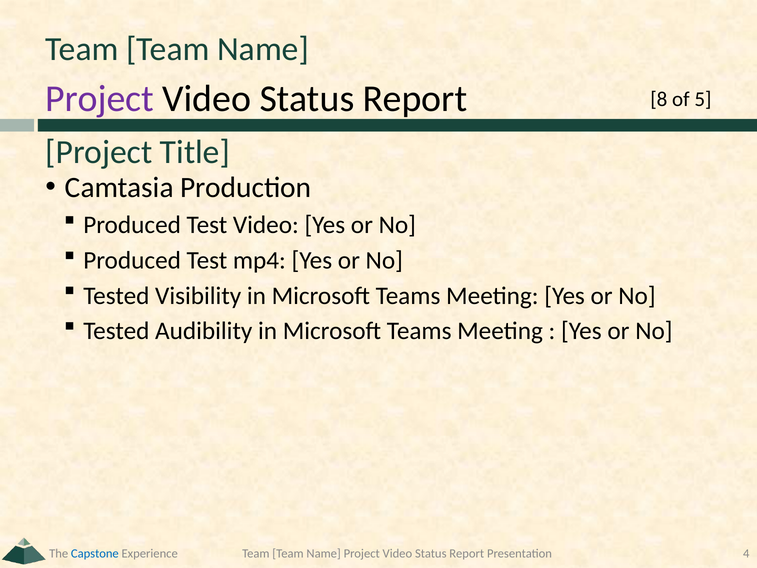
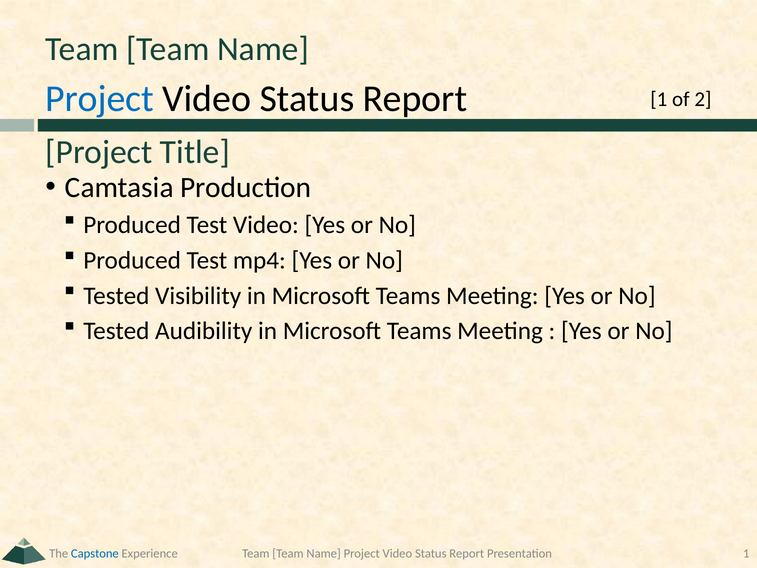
Project colour: purple -> blue (100, 99)
8: 8 -> 1 (659, 99)
5: 5 -> 2 (703, 99)
Presentation 4: 4 -> 1 (746, 553)
